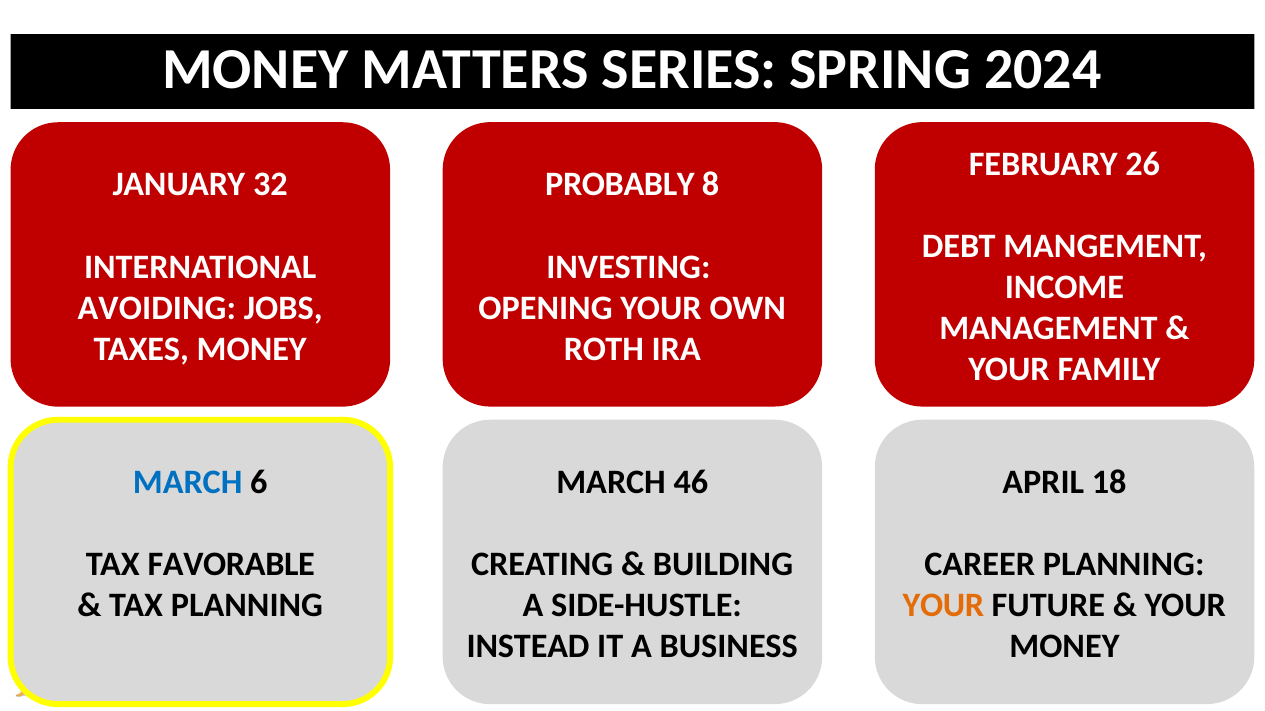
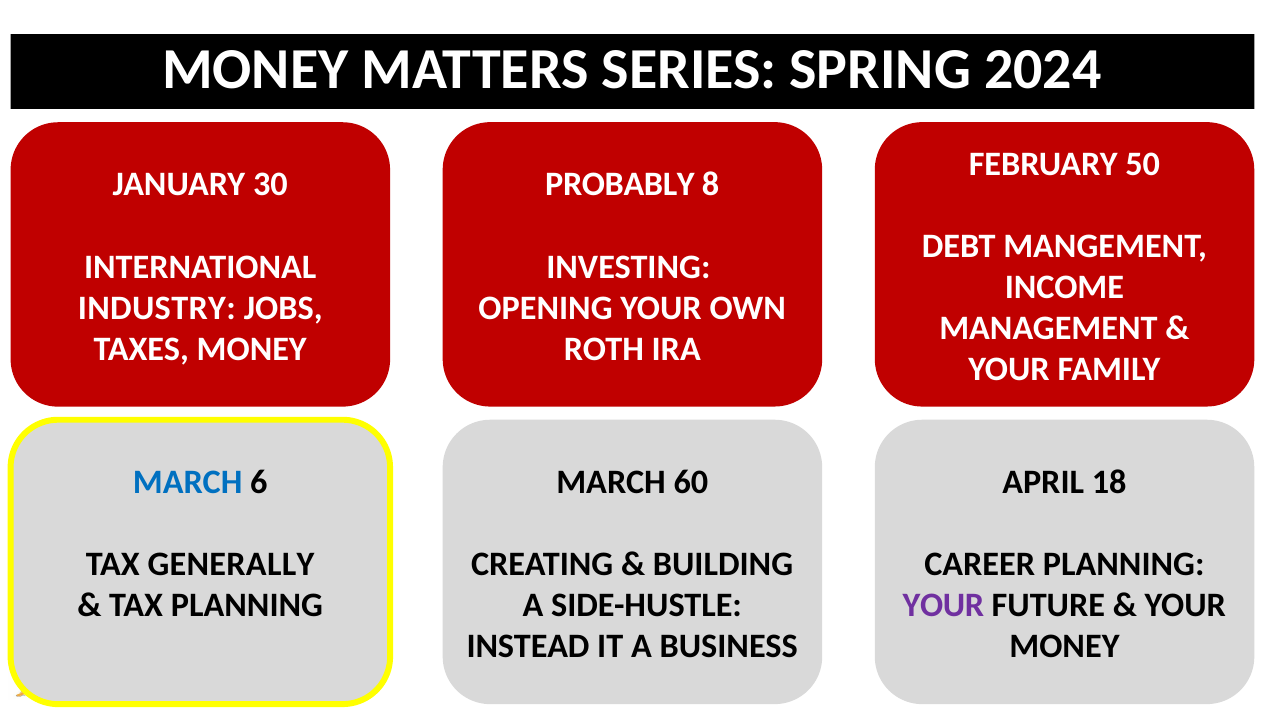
26: 26 -> 50 (1143, 164)
32: 32 -> 30 (270, 185)
AVOIDING: AVOIDING -> INDUSTRY (157, 308)
46: 46 -> 60 (691, 483)
FAVORABLE: FAVORABLE -> GENERALLY (231, 565)
YOUR colour: orange -> purple (943, 606)
